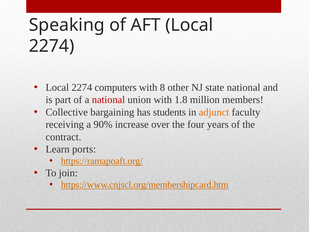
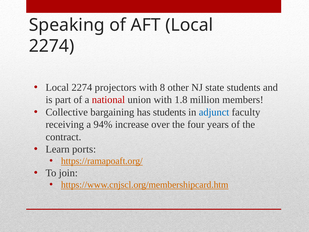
computers: computers -> projectors (116, 87)
state national: national -> students (244, 87)
adjunct colour: orange -> blue (214, 112)
90%: 90% -> 94% (103, 124)
